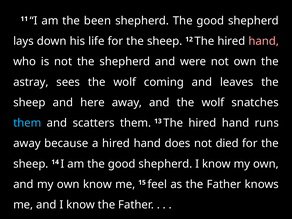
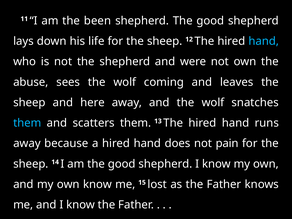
hand colour: pink -> light blue (264, 41)
astray: astray -> abuse (31, 82)
died: died -> pain (227, 143)
feel: feel -> lost (157, 184)
